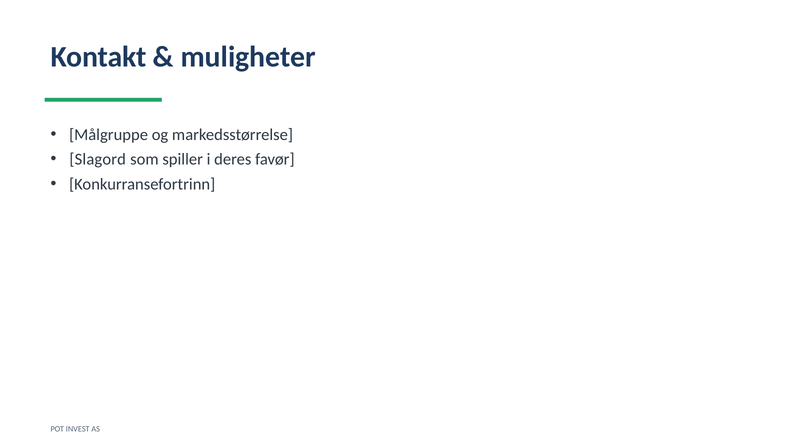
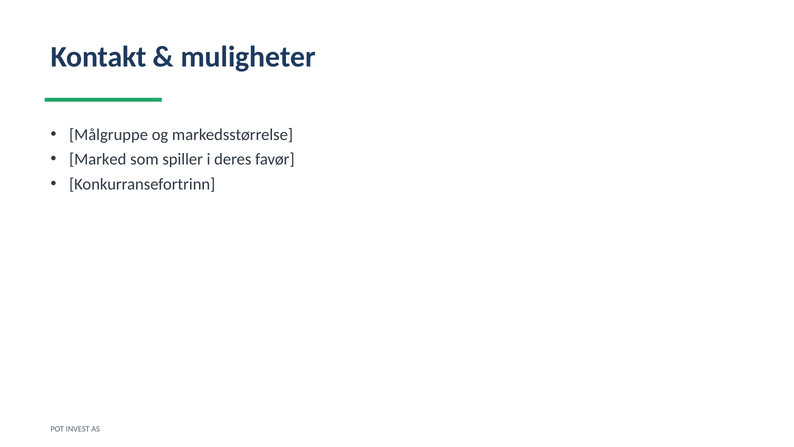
Slagord: Slagord -> Marked (98, 159)
